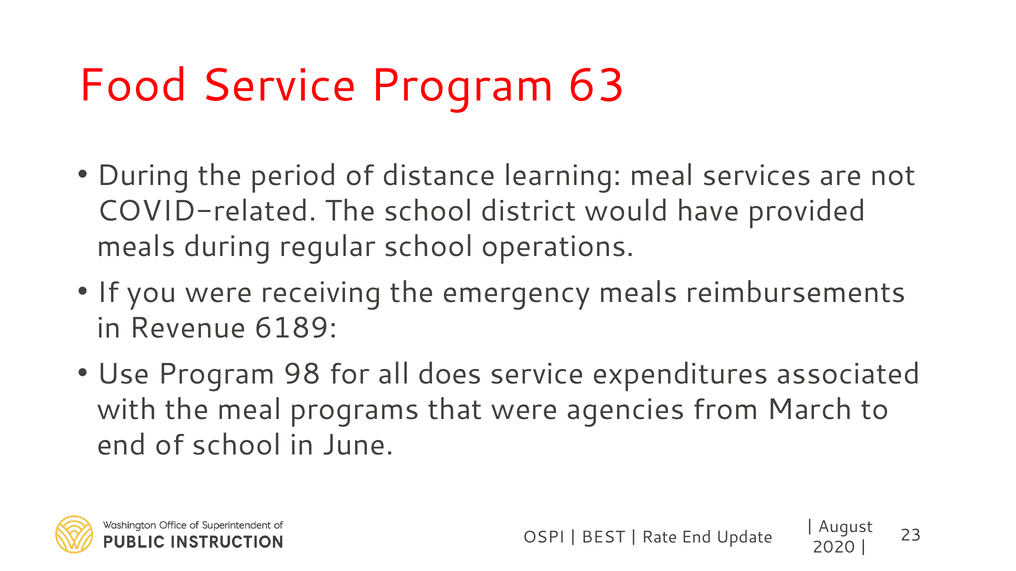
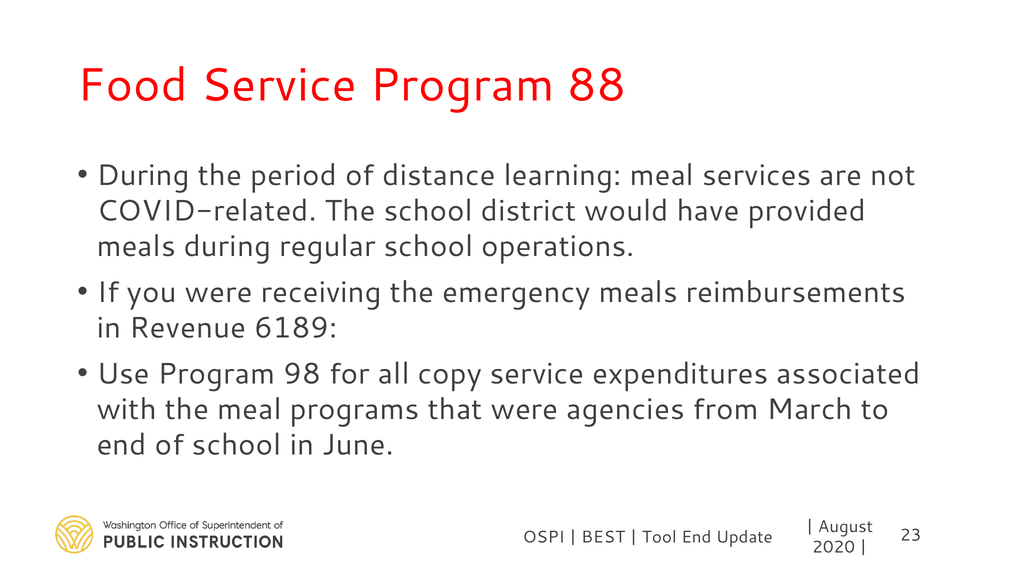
63: 63 -> 88 (597, 85)
does: does -> copy (450, 374)
Rate: Rate -> Tool (659, 538)
